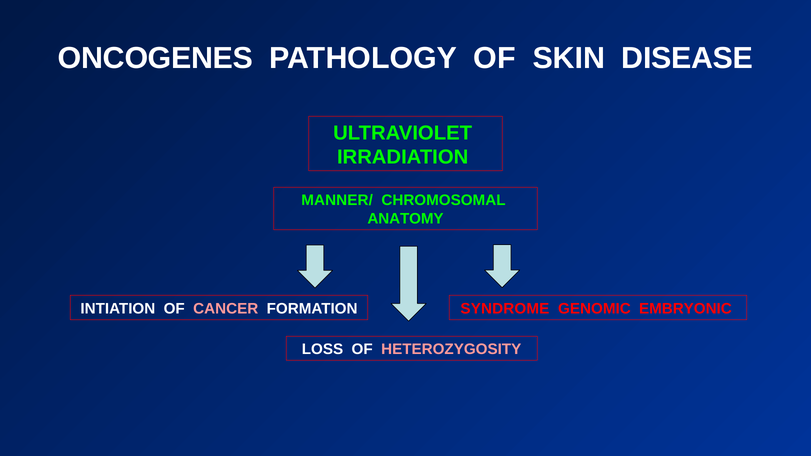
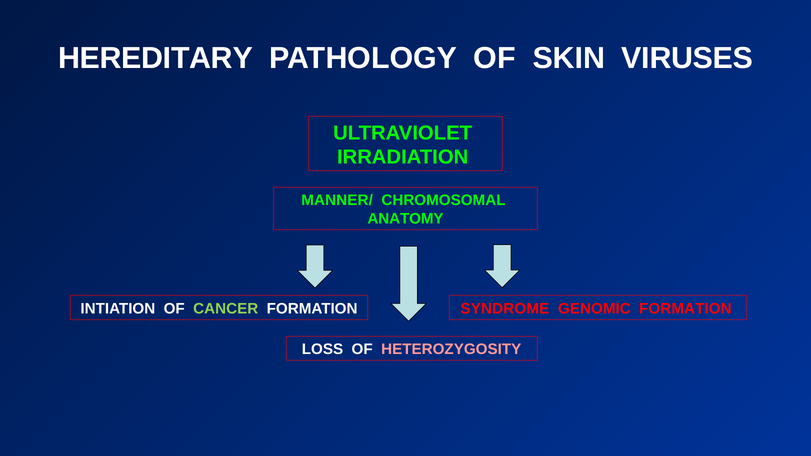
ONCOGENES: ONCOGENES -> HEREDITARY (155, 58)
DISEASE: DISEASE -> VIRUSES (687, 58)
CANCER colour: pink -> light green (226, 309)
GENOMIC EMBRYONIC: EMBRYONIC -> FORMATION (685, 309)
